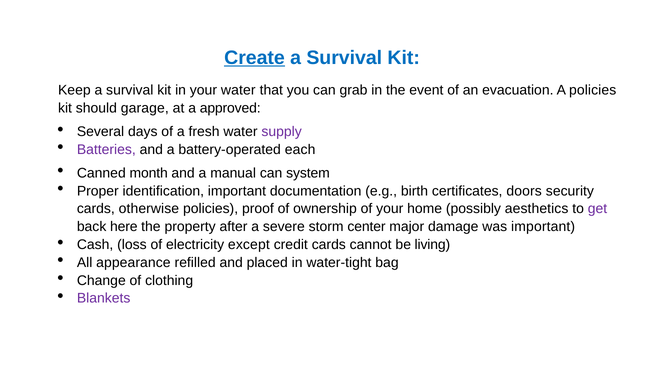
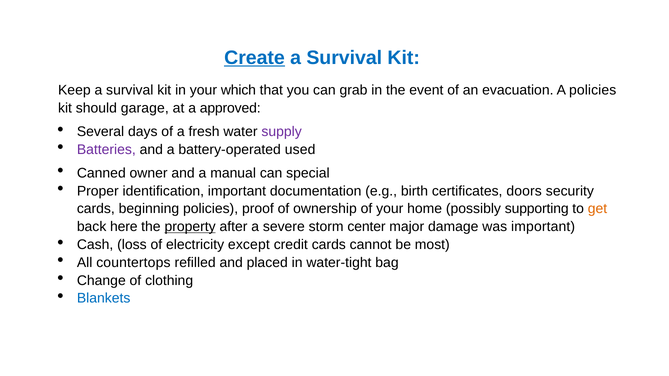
your water: water -> which (238, 90)
each: each -> used (300, 150)
month: month -> owner (149, 173)
system: system -> special (308, 173)
otherwise: otherwise -> beginning (149, 209)
aesthetics: aesthetics -> supporting (537, 209)
get colour: purple -> orange (597, 209)
property underline: none -> present (190, 227)
living: living -> most (432, 245)
appearance: appearance -> countertops (133, 263)
Blankets colour: purple -> blue (104, 299)
